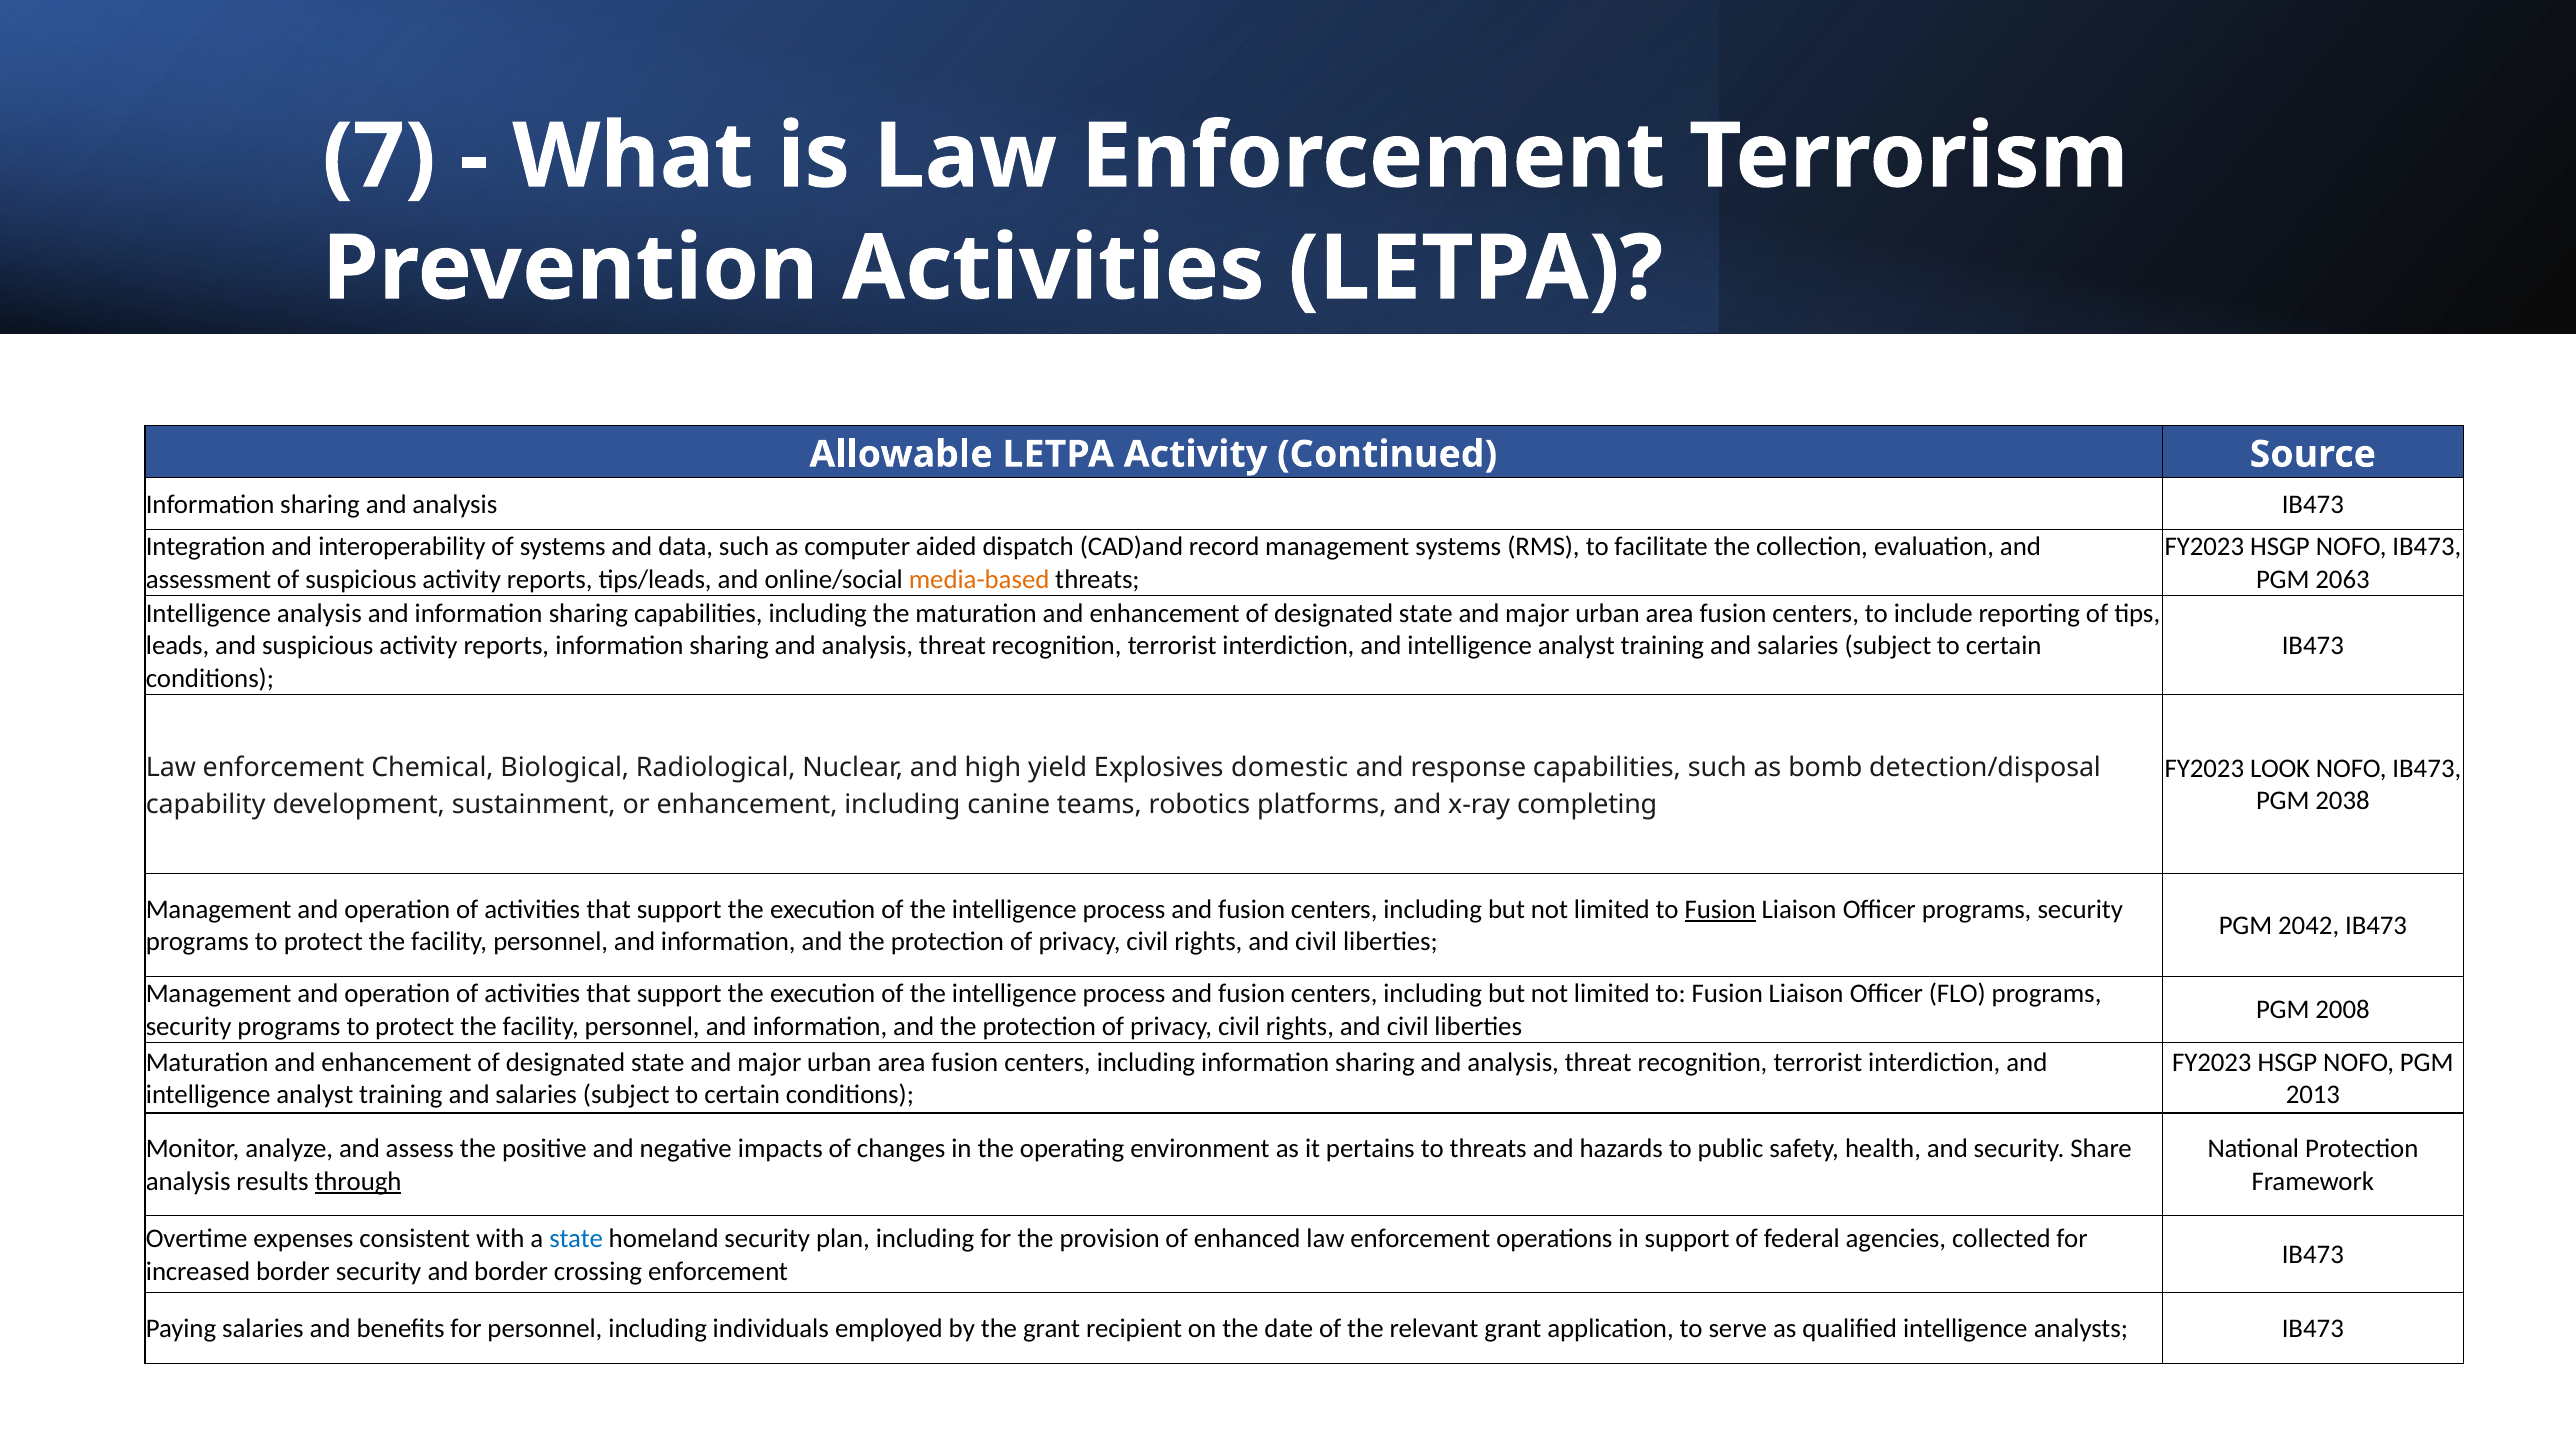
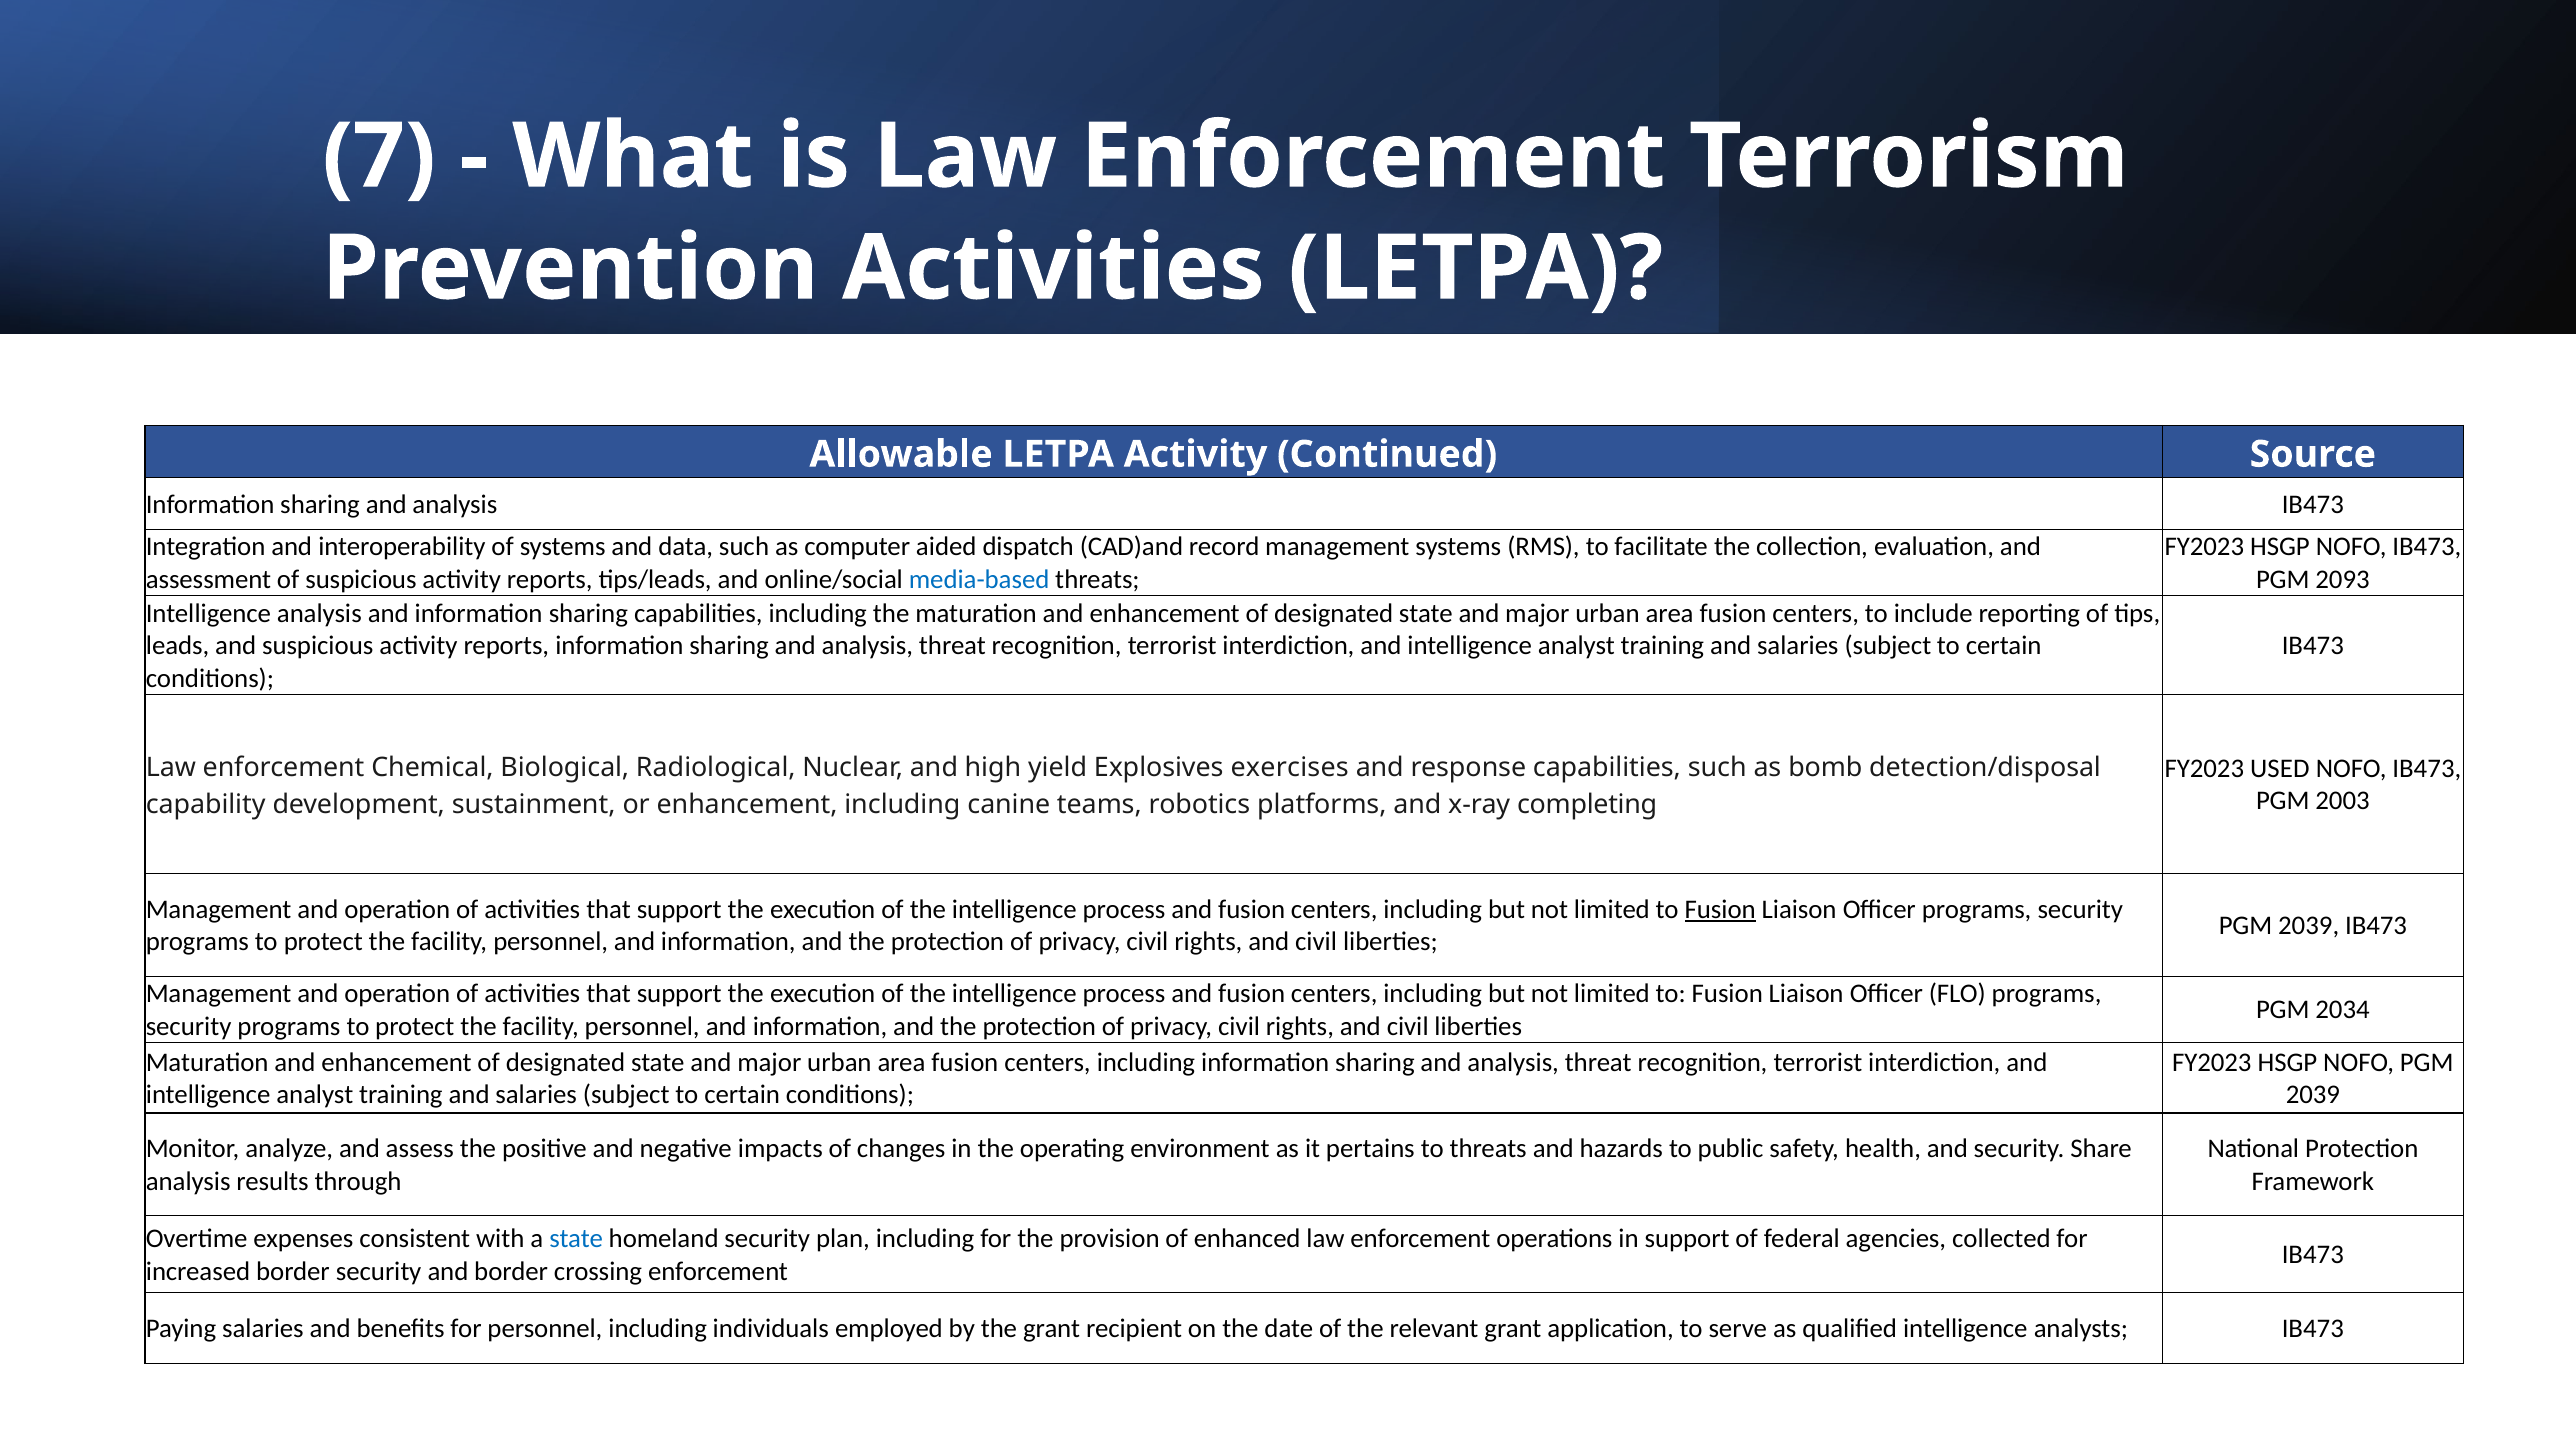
media-based colour: orange -> blue (979, 580)
2063: 2063 -> 2093 (2343, 580)
LOOK: LOOK -> USED (2280, 768)
domestic: domestic -> exercises (1290, 768)
2038: 2038 -> 2003 (2343, 801)
2042: 2042 -> 2039 (2309, 926)
2008: 2008 -> 2034 (2343, 1010)
2013: 2013 -> 2039 (2313, 1095)
through underline: present -> none (358, 1181)
